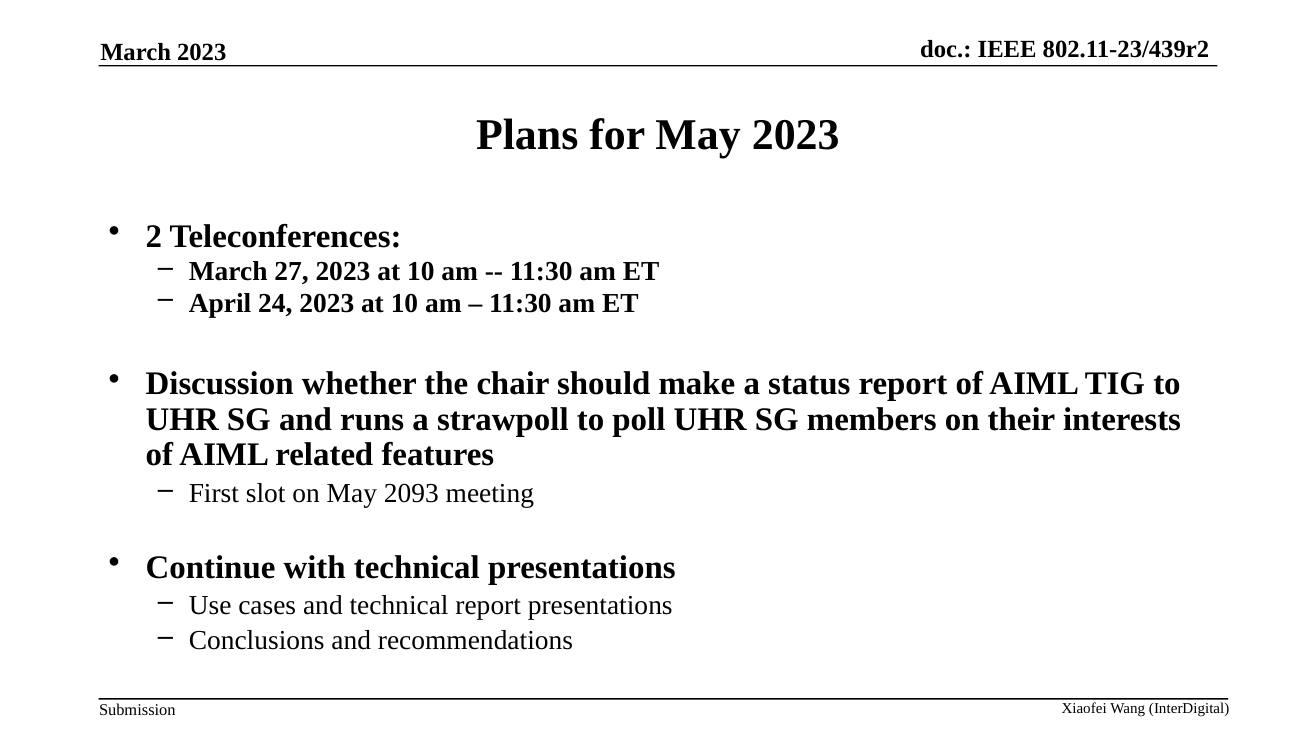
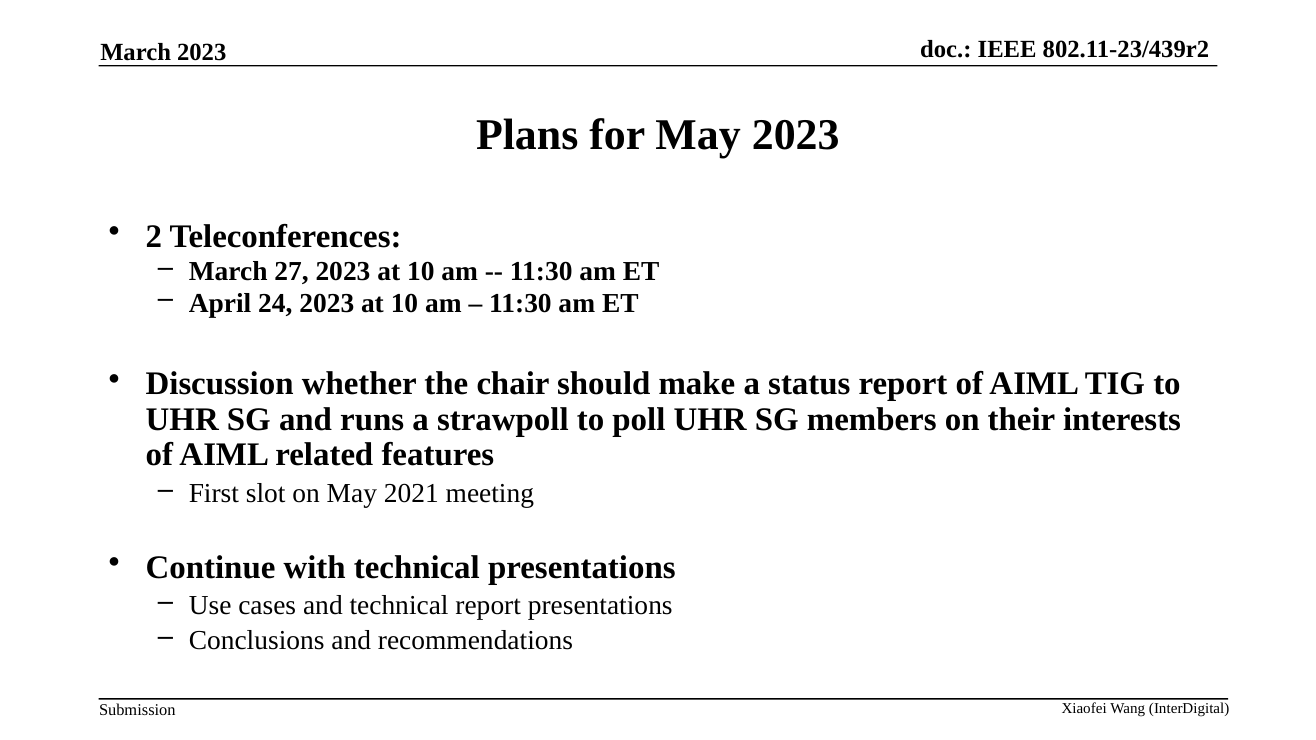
2093: 2093 -> 2021 (411, 493)
